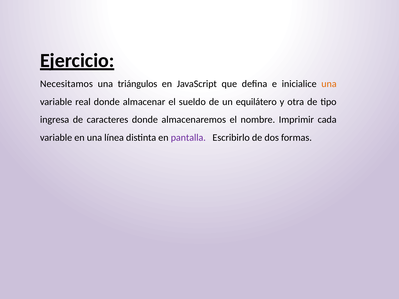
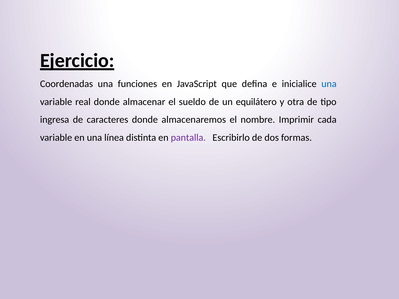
Necesitamos: Necesitamos -> Coordenadas (67, 84)
triángulos: triángulos -> funciones (137, 84)
una colour: orange -> blue (329, 84)
